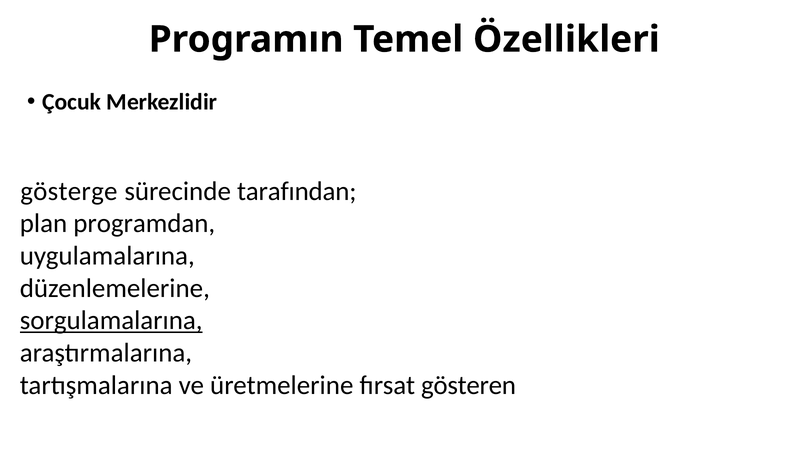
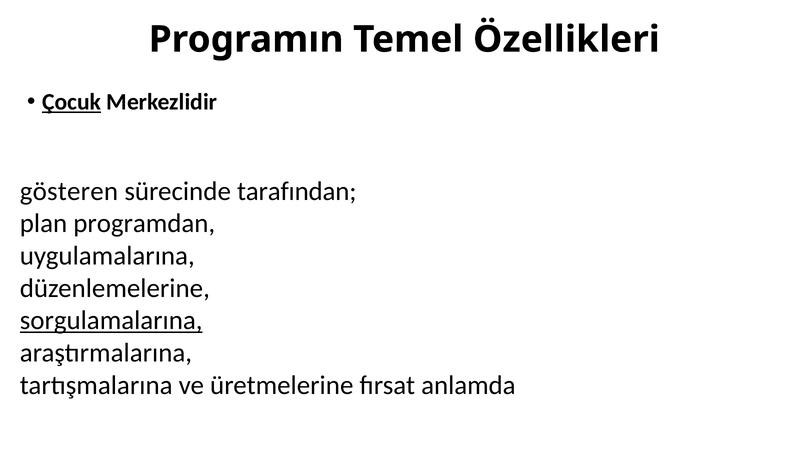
Çocuk underline: none -> present (72, 102)
gösterge: gösterge -> gösteren (69, 191)
gösteren: gösteren -> anlamda (468, 385)
